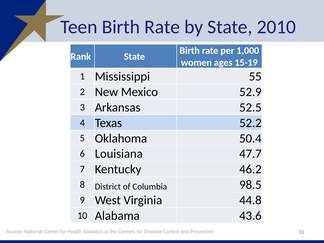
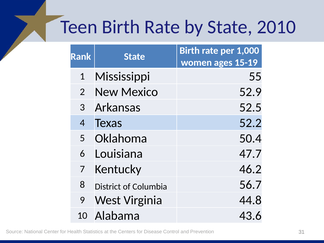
98.5: 98.5 -> 56.7 (250, 185)
